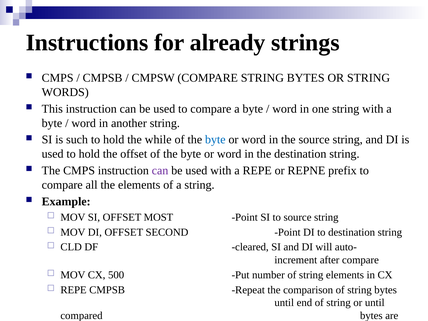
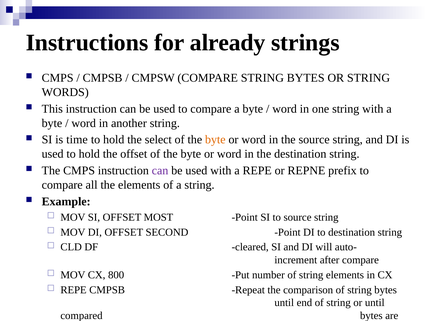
such: such -> time (77, 140)
while: while -> select (158, 140)
byte colour: blue -> orange (215, 140)
500: 500 -> 800 (116, 275)
